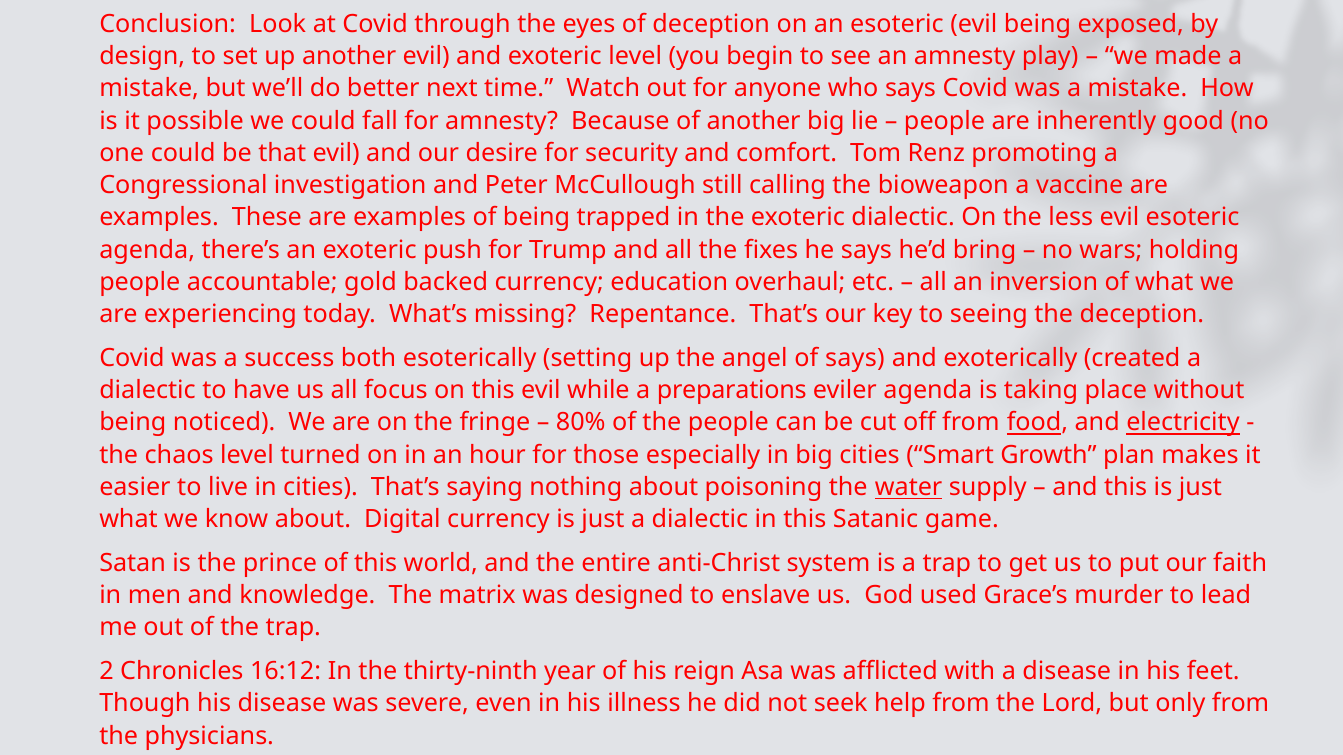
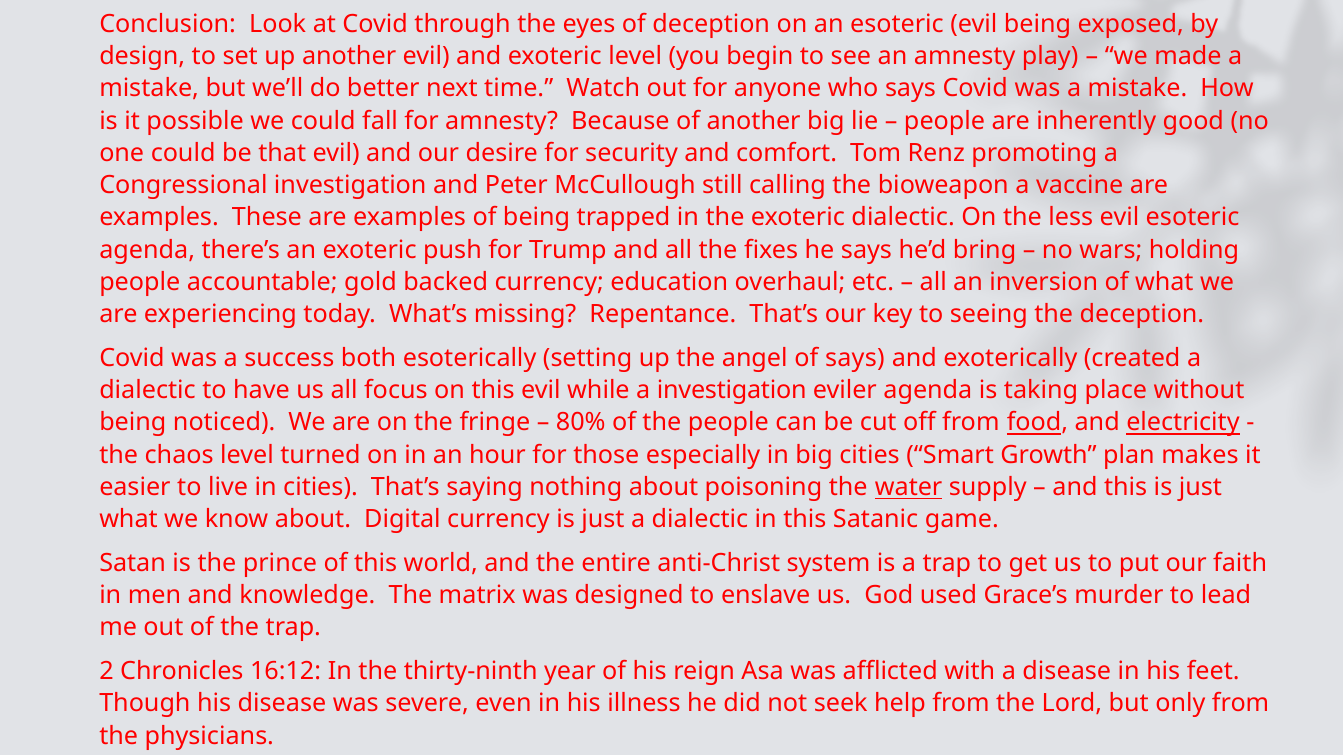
a preparations: preparations -> investigation (732, 391)
